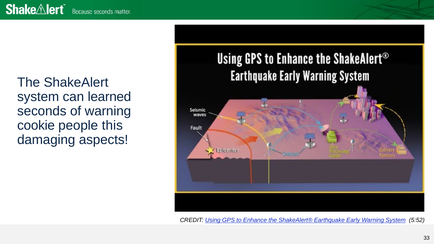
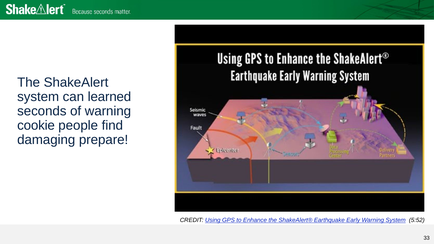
this: this -> find (112, 125)
aspects: aspects -> prepare (104, 140)
